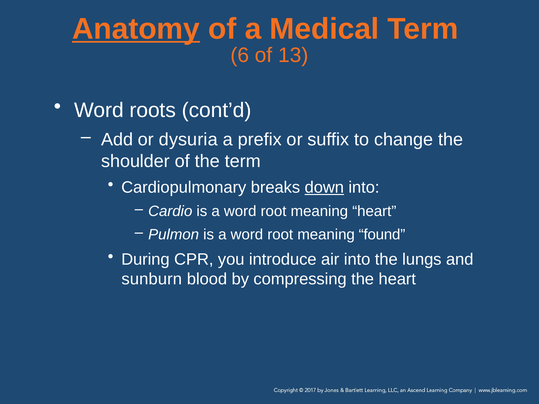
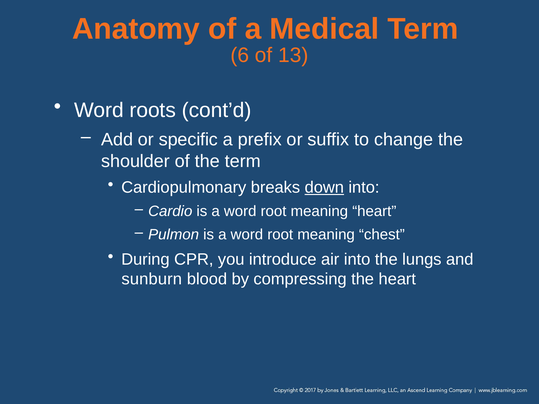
Anatomy underline: present -> none (136, 29)
dysuria: dysuria -> specific (188, 140)
found: found -> chest (382, 235)
